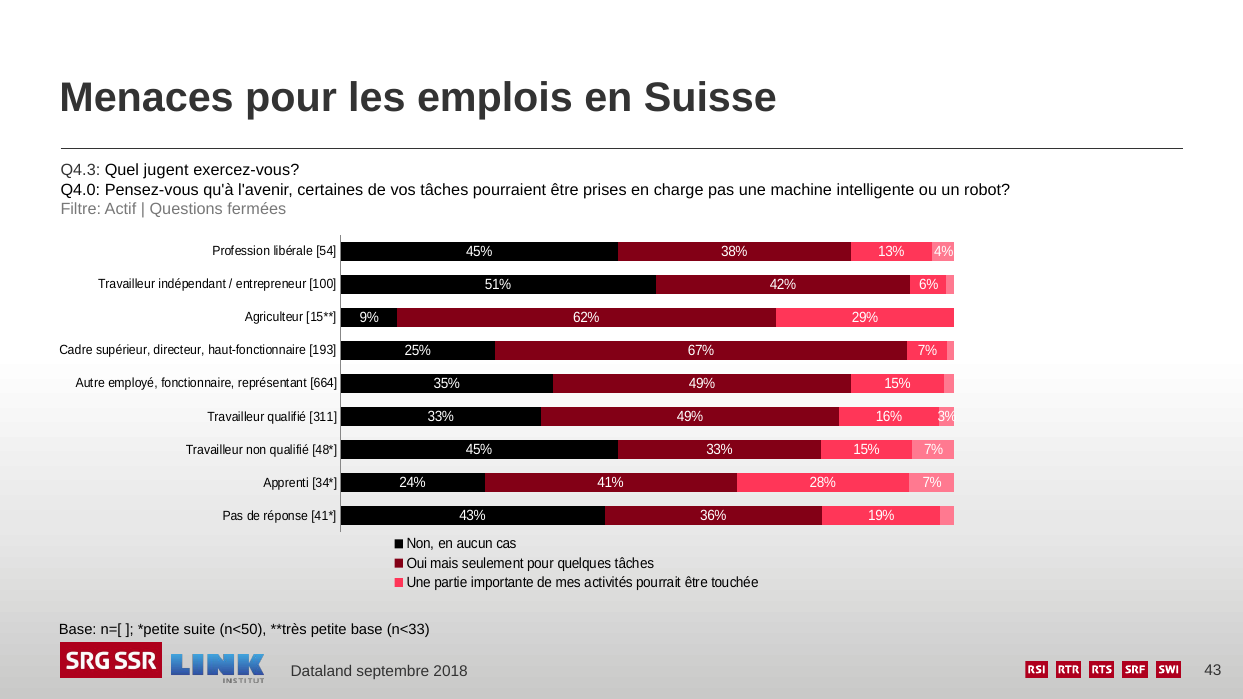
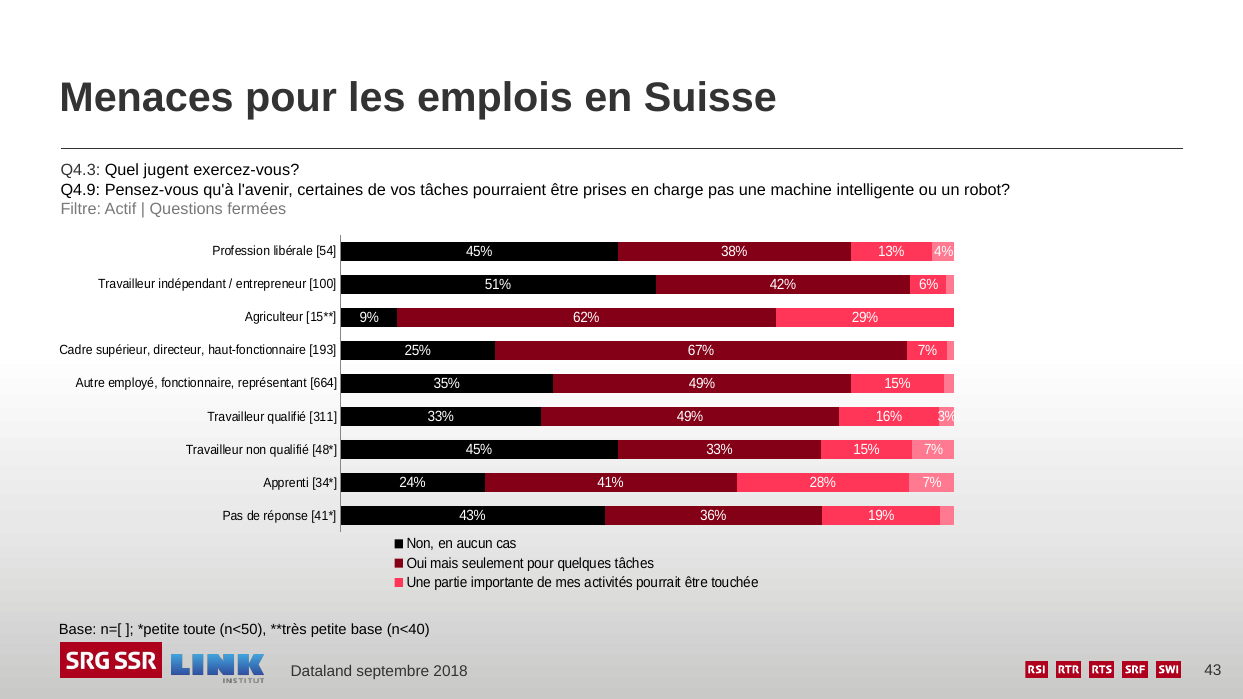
Q4.0: Q4.0 -> Q4.9 (80, 190)
suite: suite -> toute (200, 630)
n<33: n<33 -> n<40 (408, 630)
